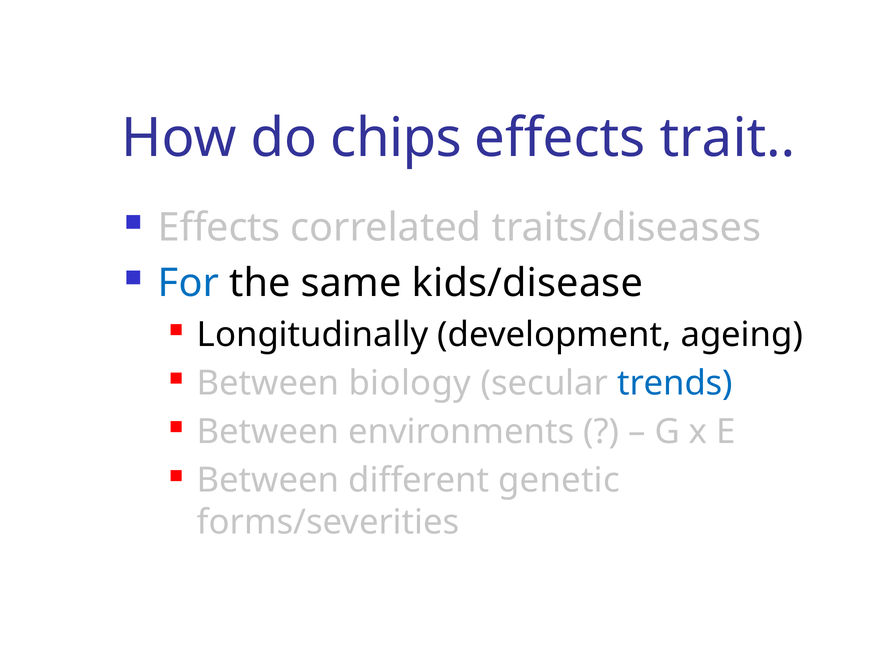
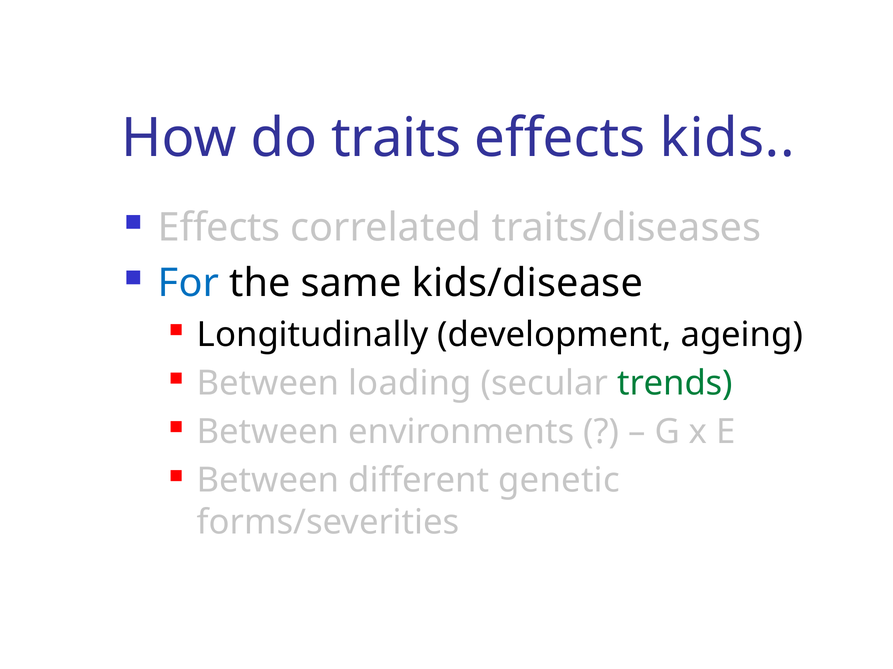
chips: chips -> traits (396, 139)
trait: trait -> kids (727, 139)
biology: biology -> loading (410, 384)
trends colour: blue -> green (675, 384)
